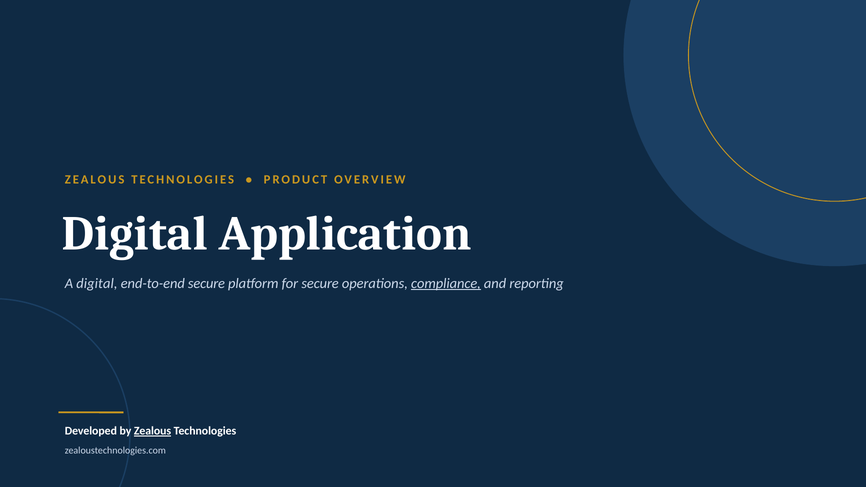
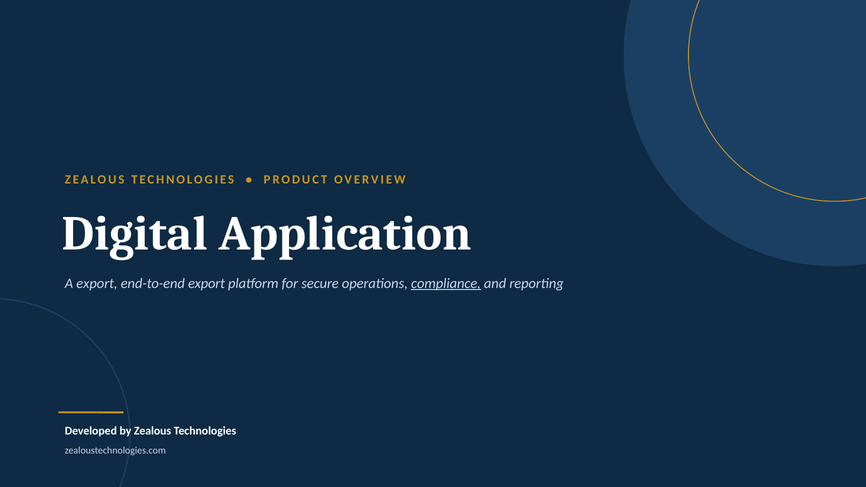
A digital: digital -> export (97, 283)
end-to-end secure: secure -> export (206, 283)
Zealous underline: present -> none (152, 431)
